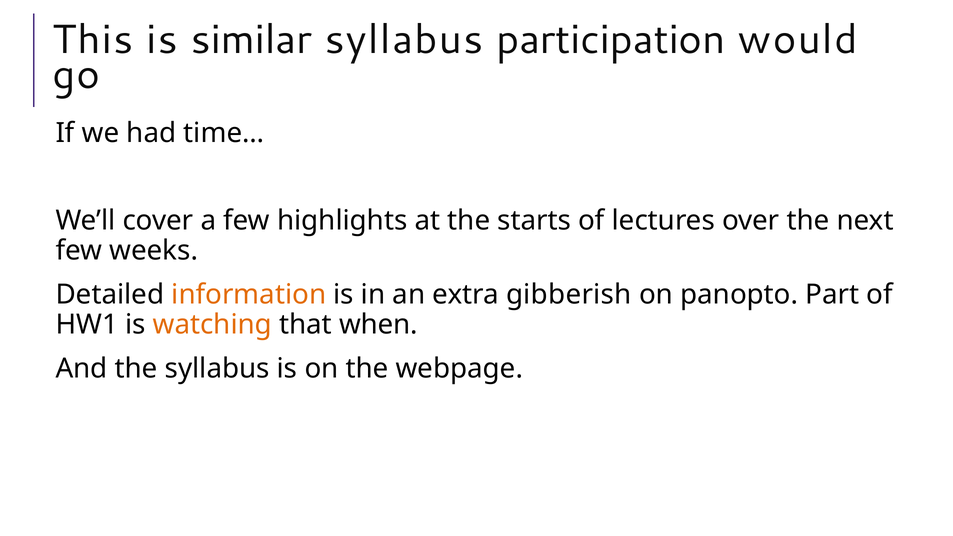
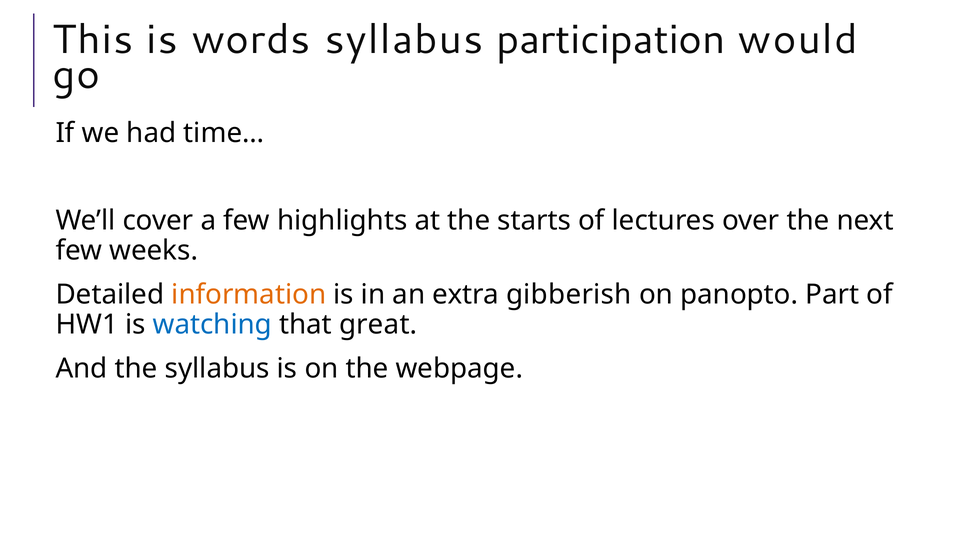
similar: similar -> words (251, 40)
watching colour: orange -> blue (212, 325)
when: when -> great (378, 325)
